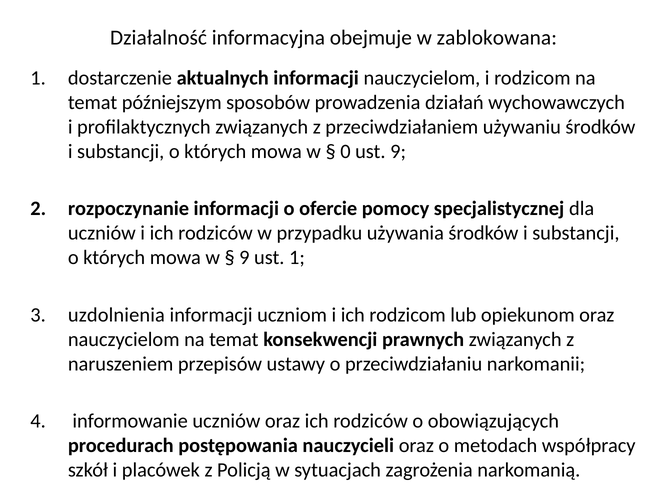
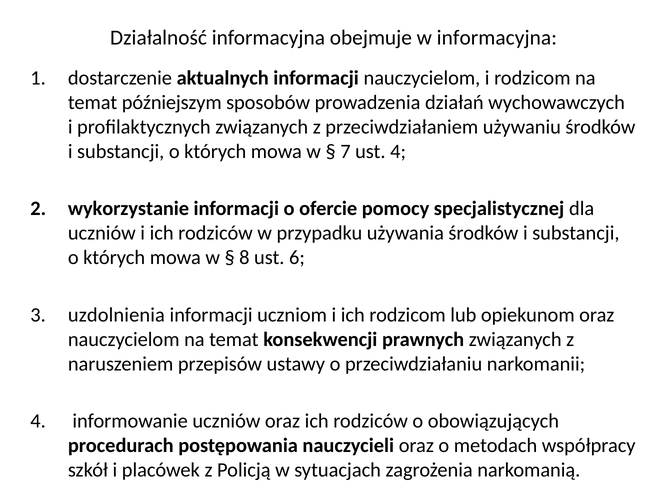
w zablokowana: zablokowana -> informacyjna (497, 38)
0: 0 -> 7 (345, 152)
ust 9: 9 -> 4 (398, 152)
rozpoczynanie: rozpoczynanie -> wykorzystanie (128, 209)
9: 9 -> 8 (244, 258)
ust 1: 1 -> 6 (297, 258)
